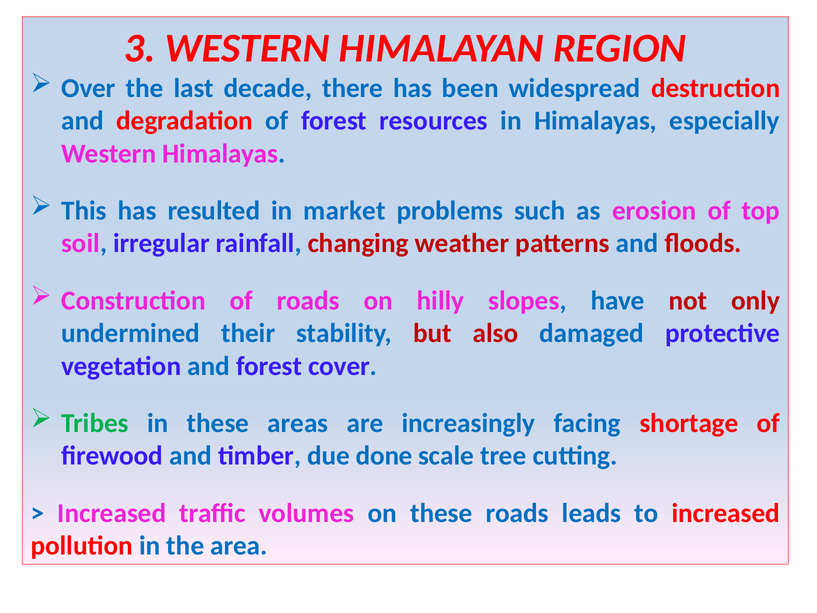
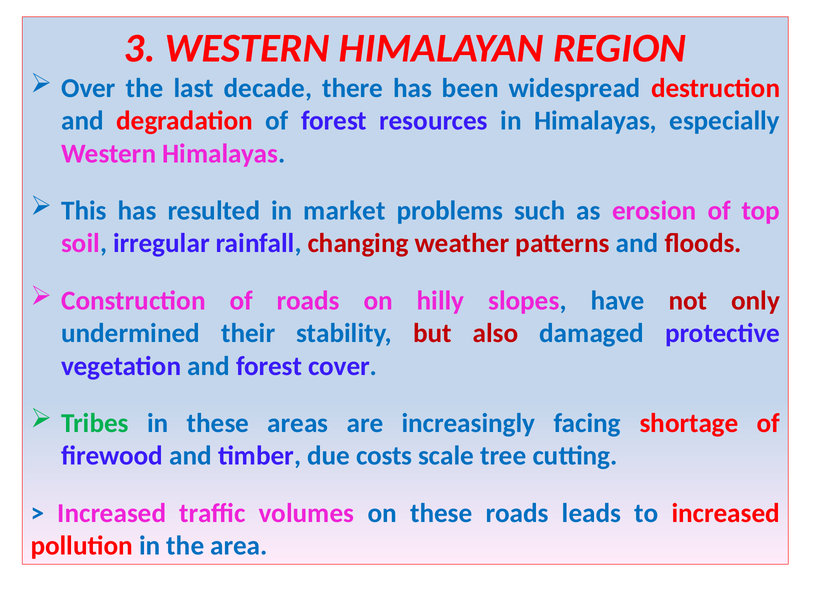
done: done -> costs (384, 456)
